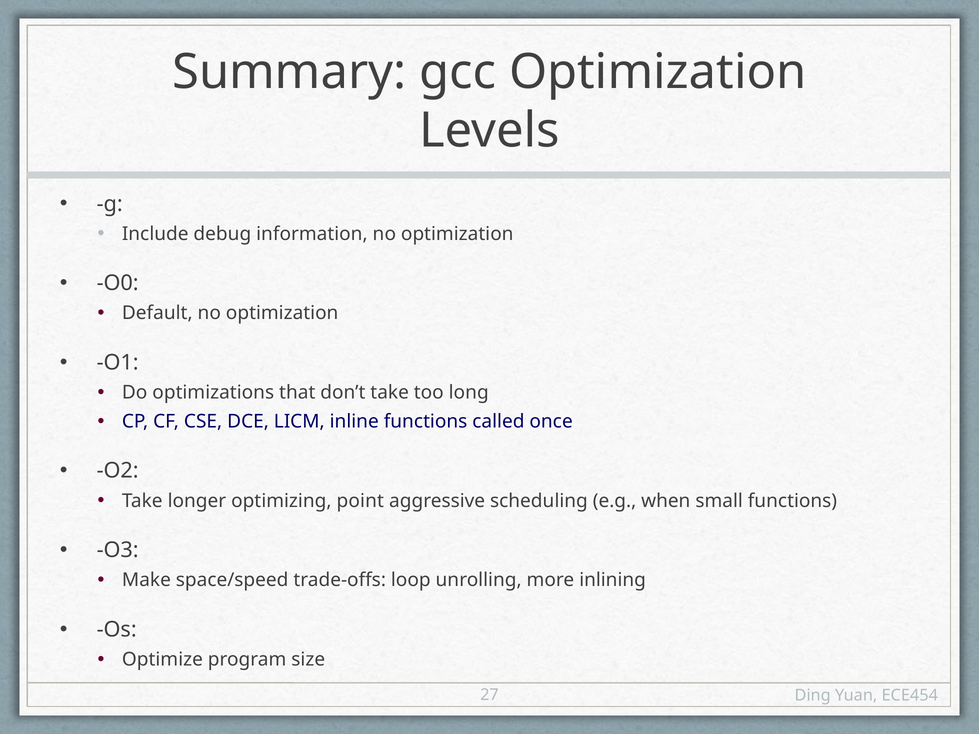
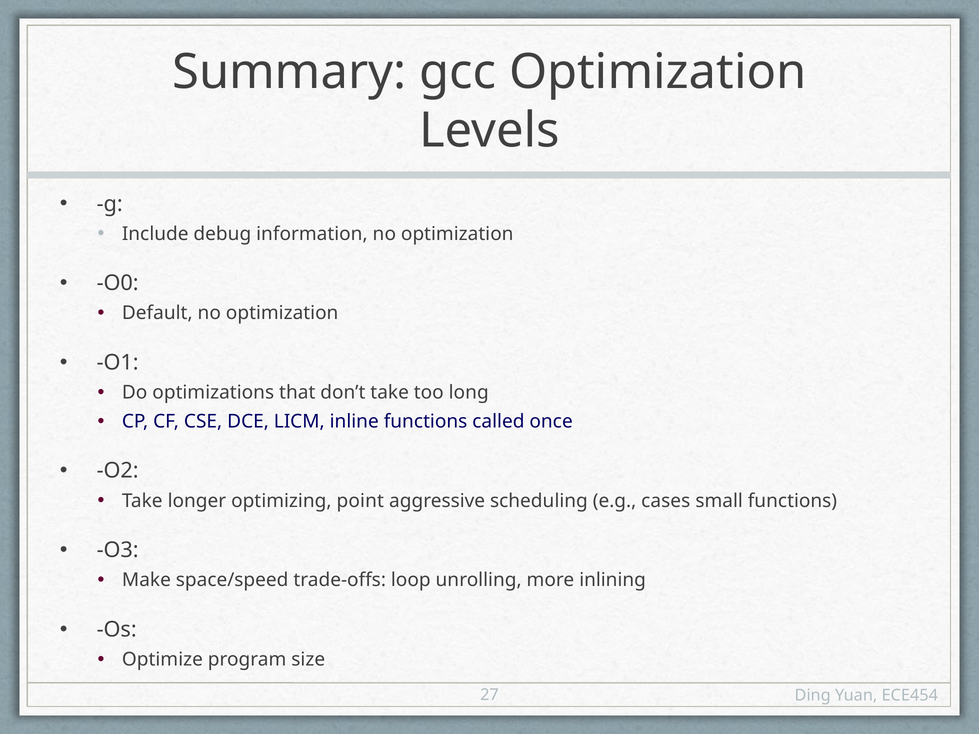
when: when -> cases (666, 501)
